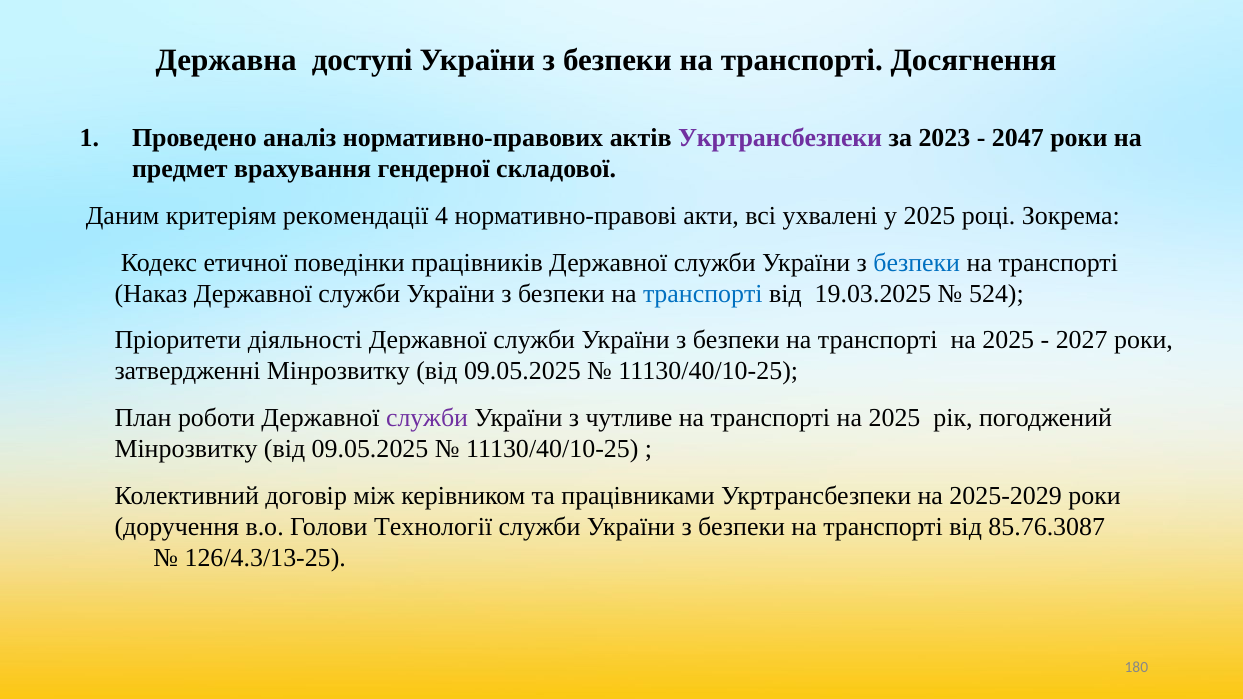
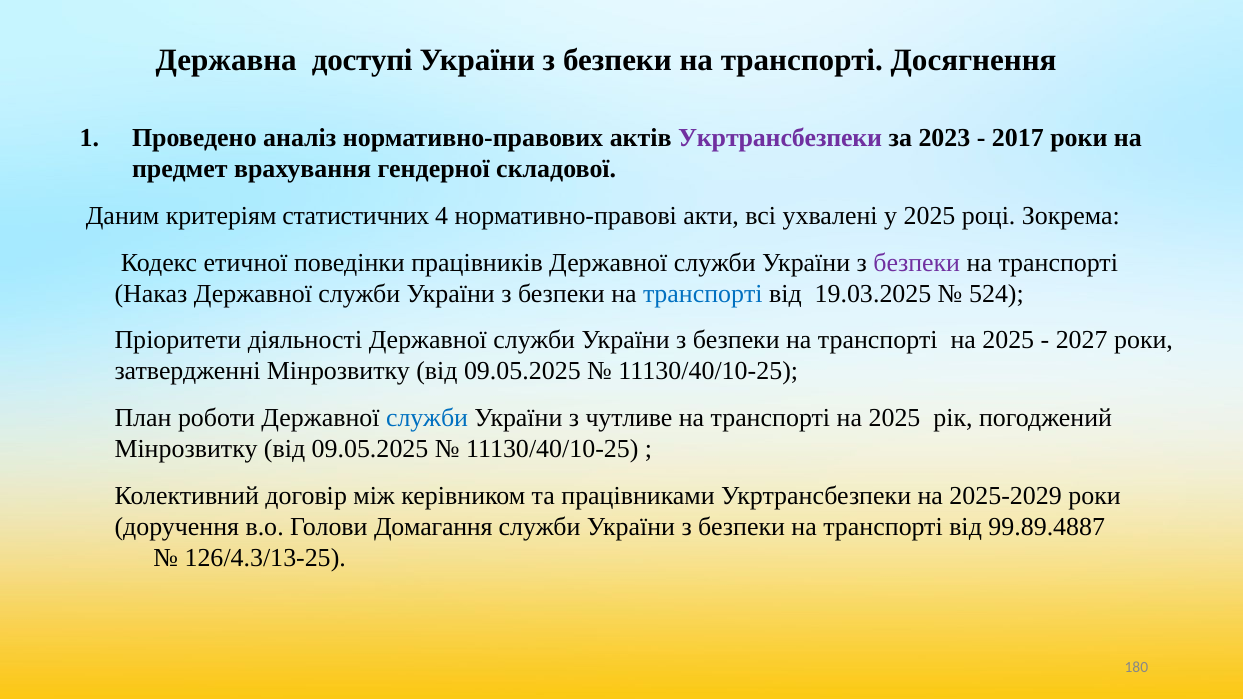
2047: 2047 -> 2017 (1018, 138)
рекомендації: рекомендації -> статистичних (356, 216)
безпеки colour: blue -> purple (917, 263)
служби colour: purple -> blue (427, 418)
Технології: Технології -> Домагання (433, 527)
85.76.3087: 85.76.3087 -> 99.89.4887 (1047, 527)
